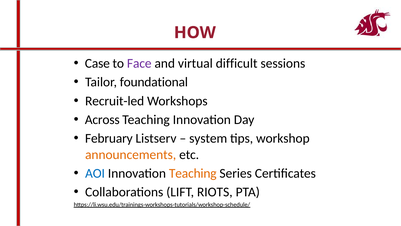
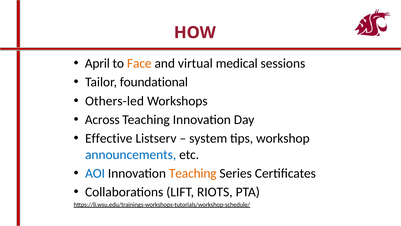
Case: Case -> April (97, 63)
Face colour: purple -> orange (139, 63)
difficult: difficult -> medical (237, 63)
Recruit-led: Recruit-led -> Others-led (115, 101)
February: February -> Effective (109, 138)
announcements colour: orange -> blue (131, 154)
